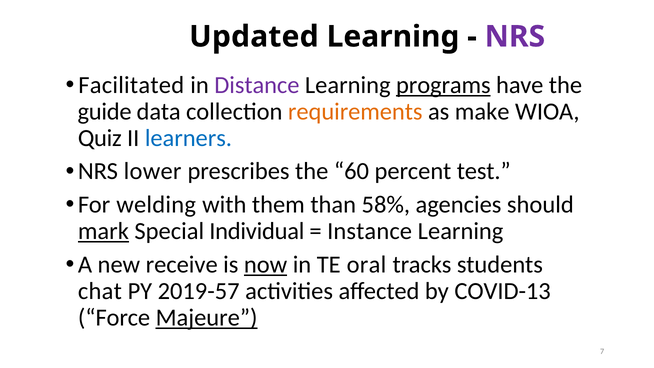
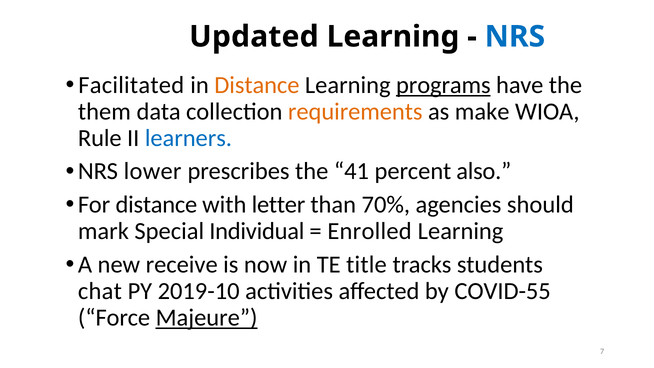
NRS colour: purple -> blue (515, 37)
Distance colour: purple -> orange (257, 85)
guide: guide -> them (104, 112)
Quiz: Quiz -> Rule (100, 138)
60: 60 -> 41 (351, 171)
test: test -> also (484, 171)
For welding: welding -> distance (156, 205)
them: them -> letter (279, 205)
58%: 58% -> 70% (386, 205)
mark underline: present -> none (103, 231)
Instance: Instance -> Enrolled (370, 231)
now underline: present -> none (266, 264)
oral: oral -> title (366, 264)
2019-57: 2019-57 -> 2019-10 (199, 291)
COVID-13: COVID-13 -> COVID-55 (503, 291)
